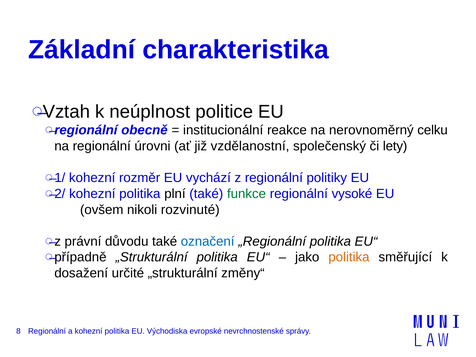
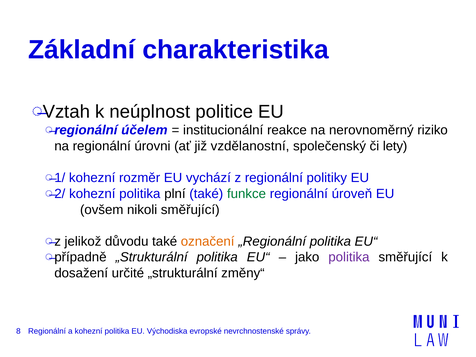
obecně: obecně -> účelem (144, 130)
celku: celku -> riziko (433, 130)
vysoké: vysoké -> úroveň (352, 194)
nikoli rozvinuté: rozvinuté -> směřující (190, 210)
právní: právní -> jelikož (83, 241)
označení colour: blue -> orange (208, 241)
politika colour: orange -> purple (349, 257)
